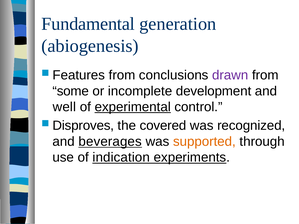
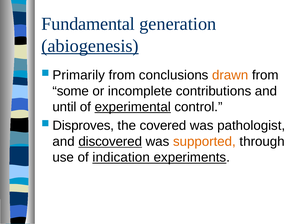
abiogenesis underline: none -> present (90, 46)
Features: Features -> Primarily (79, 75)
drawn colour: purple -> orange (230, 75)
development: development -> contributions (214, 91)
well: well -> until (64, 107)
recognized: recognized -> pathologist (251, 126)
beverages: beverages -> discovered (110, 142)
